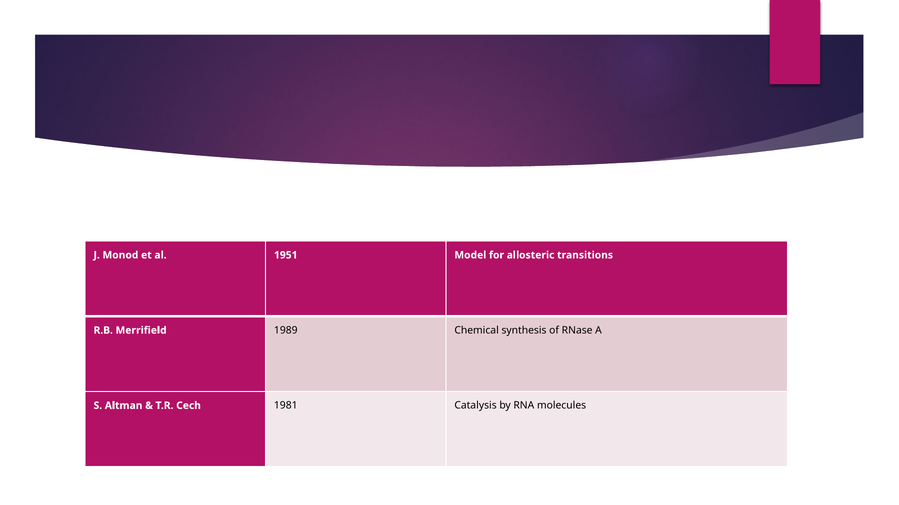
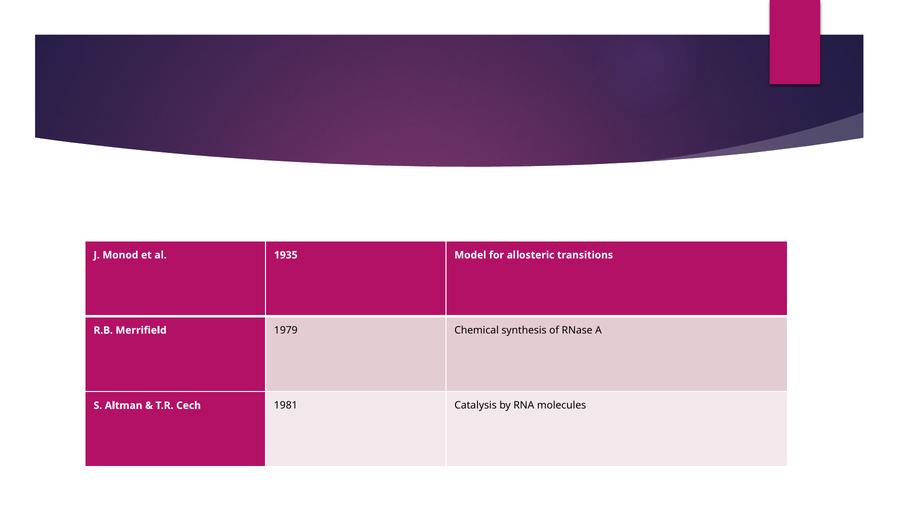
1951: 1951 -> 1935 (286, 255)
1989: 1989 -> 1979 (286, 331)
